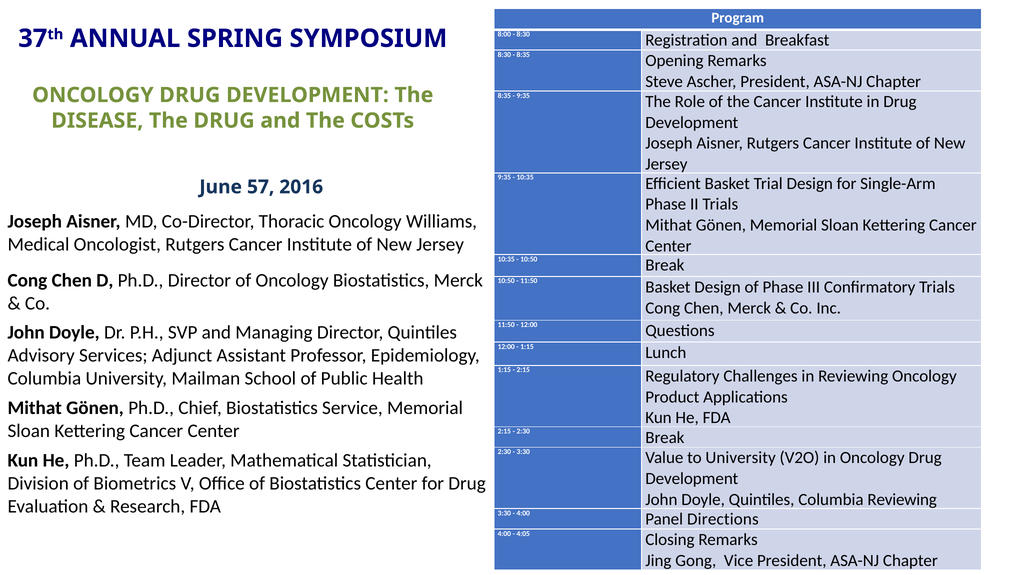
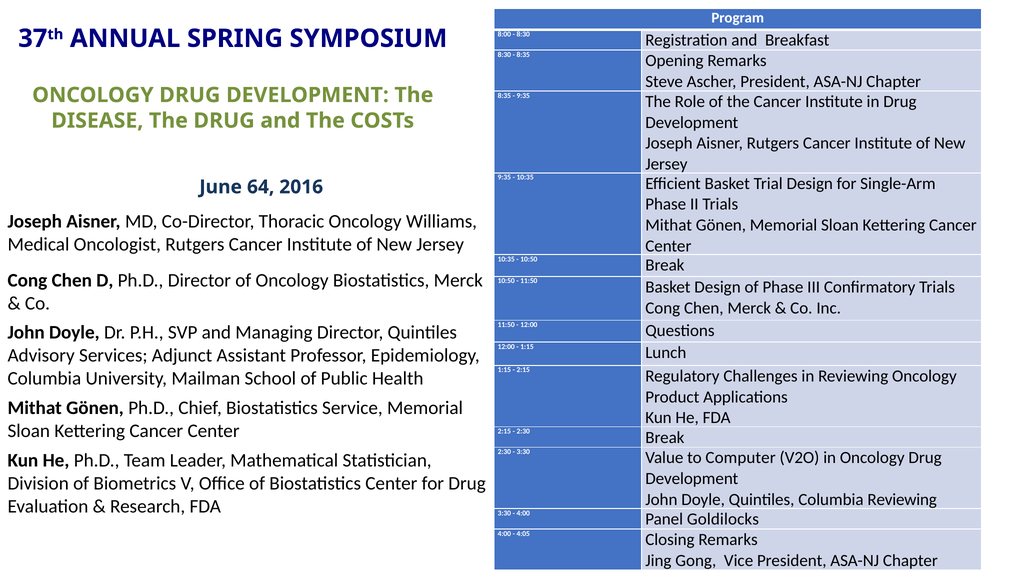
57: 57 -> 64 (261, 187)
to University: University -> Computer (741, 458)
Directions: Directions -> Goldilocks (723, 520)
